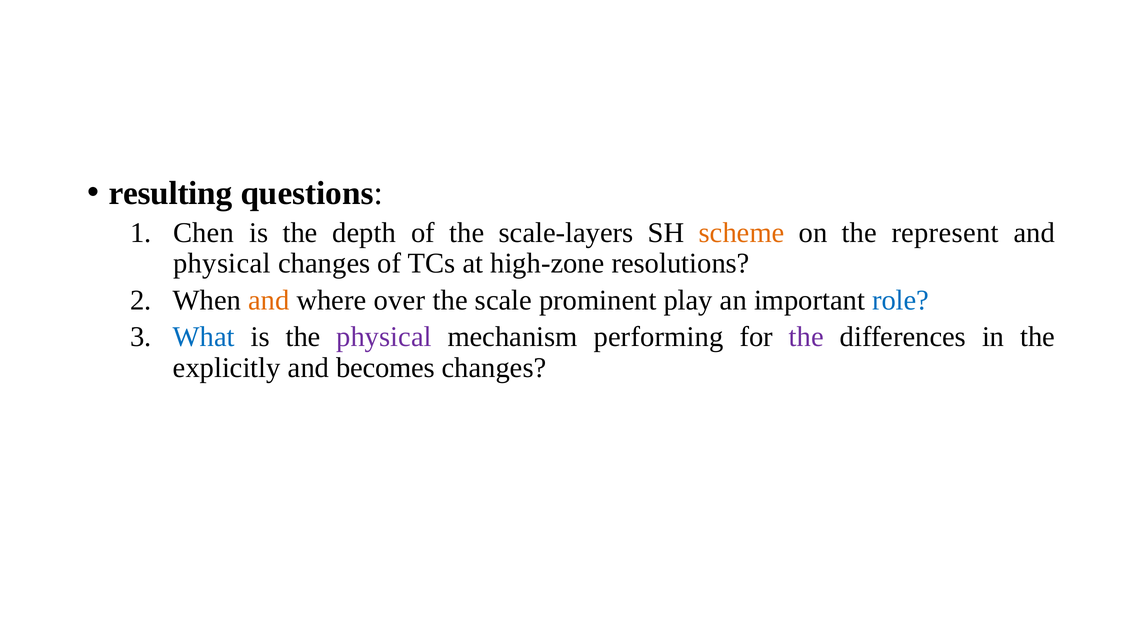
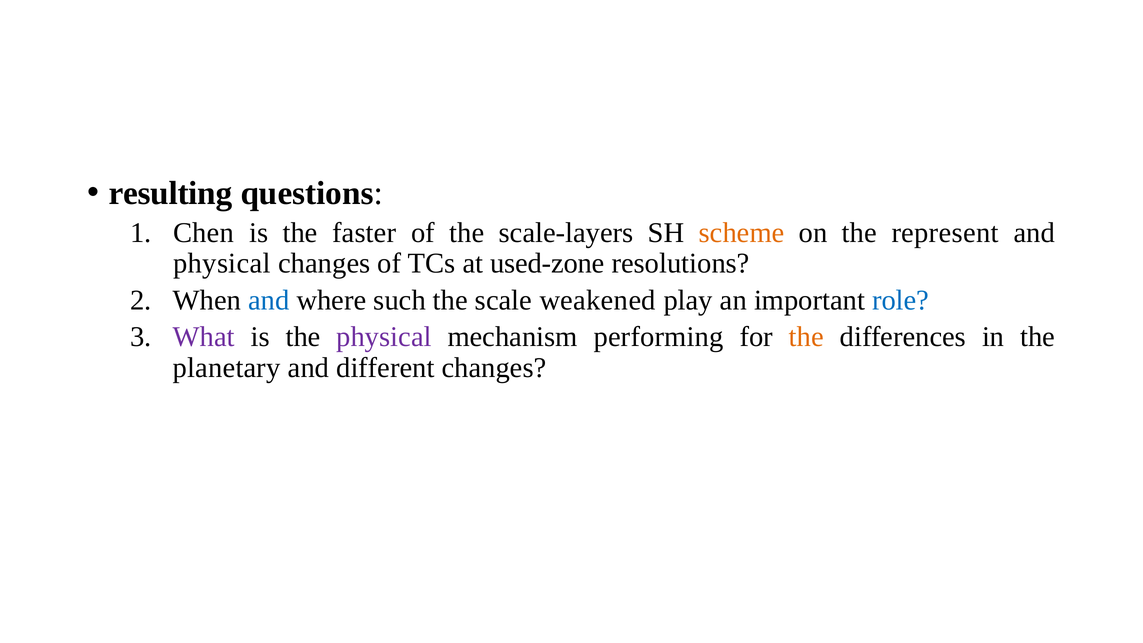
depth: depth -> faster (364, 233)
high-zone: high-zone -> used-zone (547, 263)
and colour: orange -> blue (269, 300)
over: over -> such (400, 300)
prominent: prominent -> weakened (598, 300)
What colour: blue -> purple (204, 337)
the colour: purple -> orange (806, 337)
explicitly: explicitly -> planetary (227, 368)
becomes: becomes -> different (385, 368)
